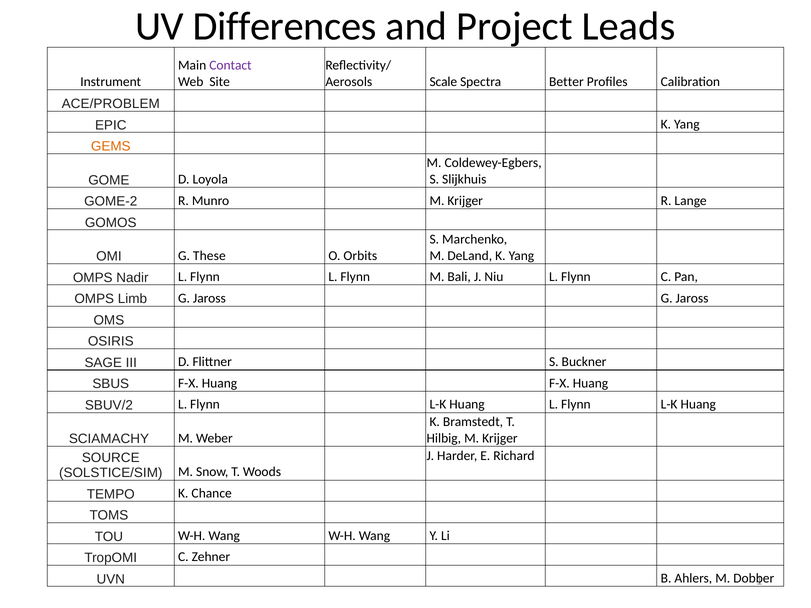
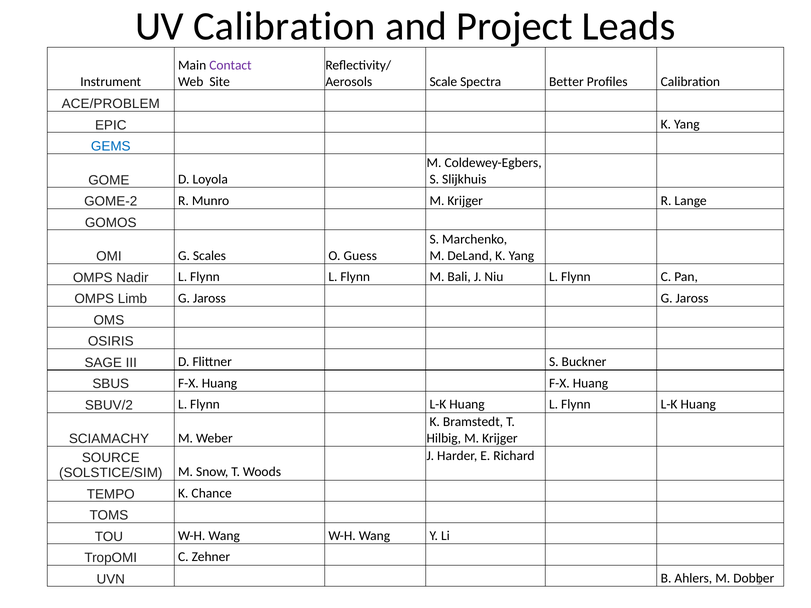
UV Differences: Differences -> Calibration (284, 26)
GEMS colour: orange -> blue (111, 146)
These: These -> Scales (209, 256)
Orbits: Orbits -> Guess (360, 256)
